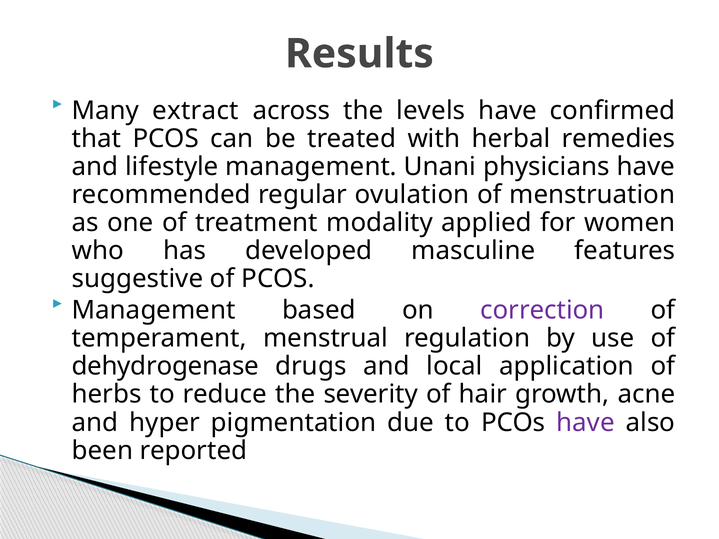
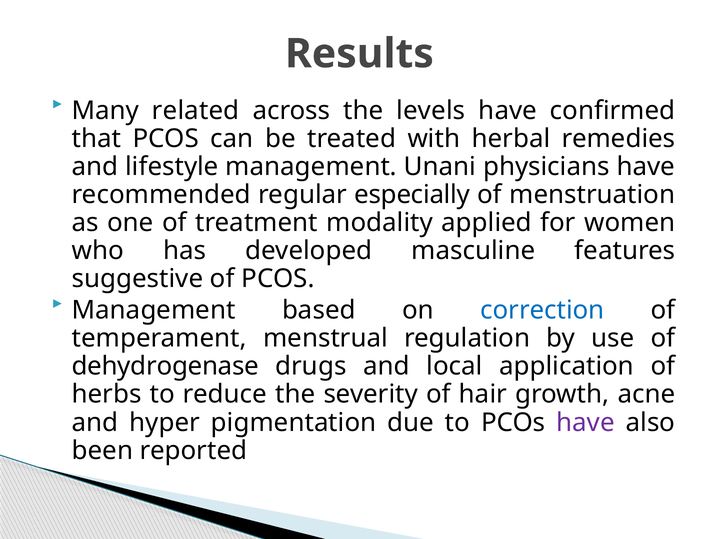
extract: extract -> related (196, 111)
ovulation: ovulation -> especially (412, 195)
correction colour: purple -> blue (542, 311)
